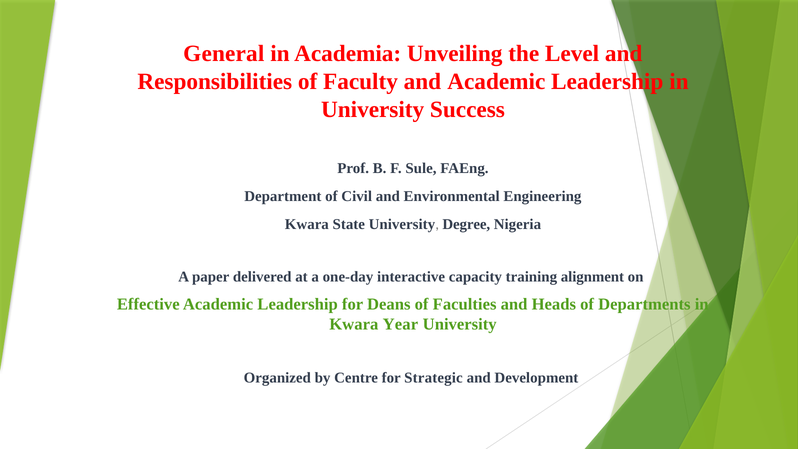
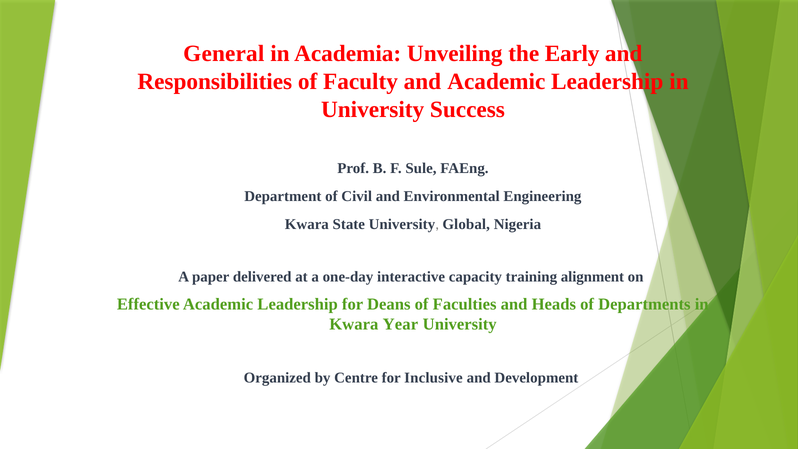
Level: Level -> Early (572, 54)
Degree: Degree -> Global (466, 224)
Strategic: Strategic -> Inclusive (433, 378)
